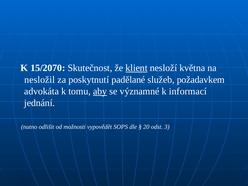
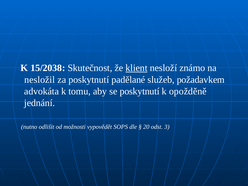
15/2070: 15/2070 -> 15/2038 (48, 68)
května: května -> známo (192, 68)
aby underline: present -> none (100, 91)
se významné: významné -> poskytnutí (140, 91)
informací: informací -> opožděně (188, 91)
